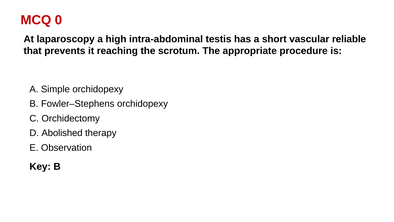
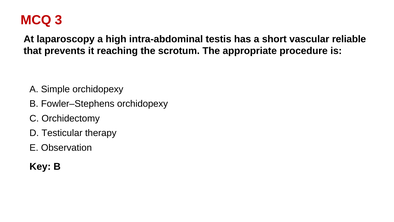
0: 0 -> 3 (59, 20)
Abolished: Abolished -> Testicular (62, 133)
